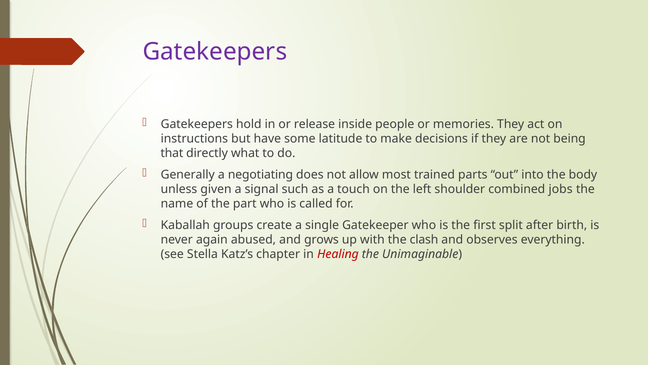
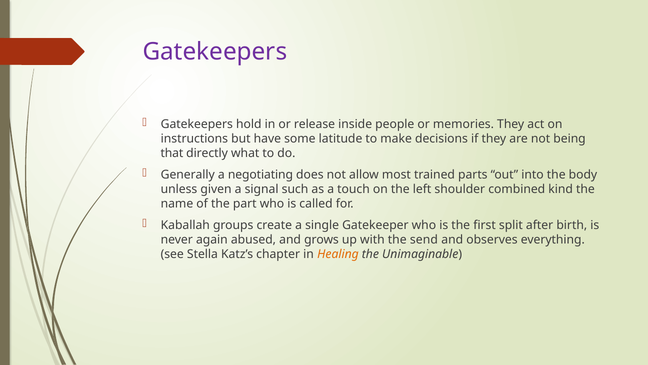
jobs: jobs -> kind (561, 189)
clash: clash -> send (424, 240)
Healing colour: red -> orange (338, 254)
